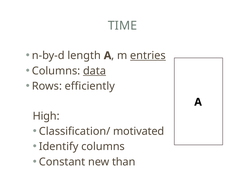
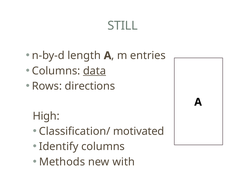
TIME: TIME -> STILL (123, 26)
entries underline: present -> none (148, 56)
efficiently: efficiently -> directions (90, 86)
Constant: Constant -> Methods (62, 162)
than: than -> with (124, 162)
